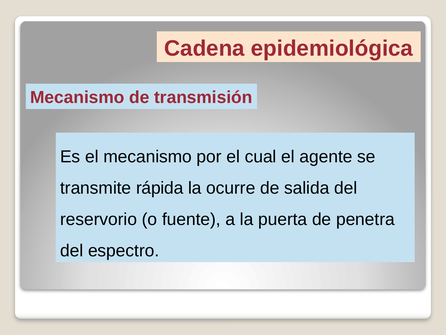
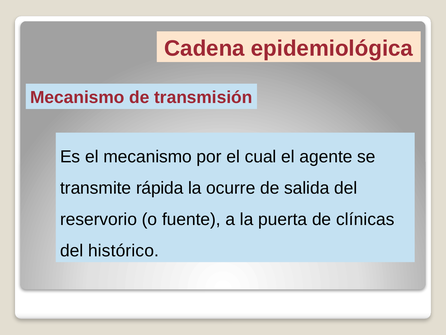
penetra: penetra -> clínicas (365, 219)
espectro: espectro -> histórico (124, 250)
